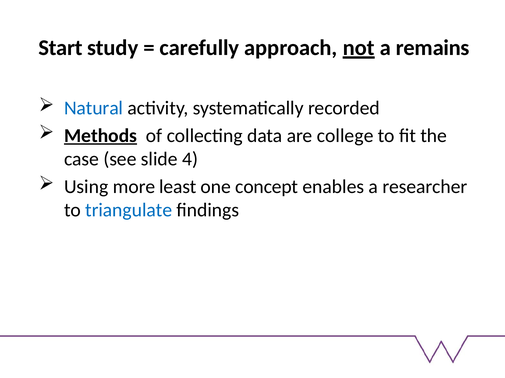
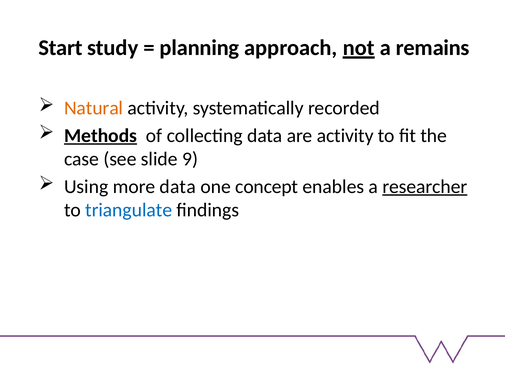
carefully: carefully -> planning (199, 48)
Natural colour: blue -> orange (94, 108)
are college: college -> activity (345, 136)
4: 4 -> 9 (190, 159)
more least: least -> data (178, 187)
researcher underline: none -> present (425, 187)
